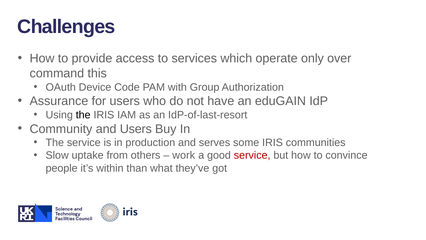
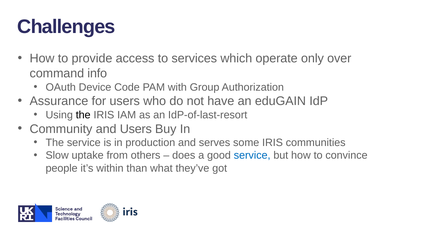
this: this -> info (97, 73)
work: work -> does (184, 155)
service colour: red -> blue (252, 155)
